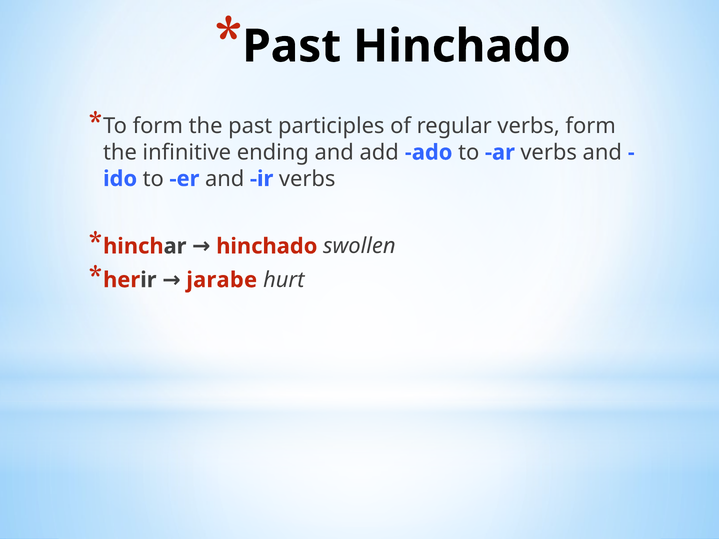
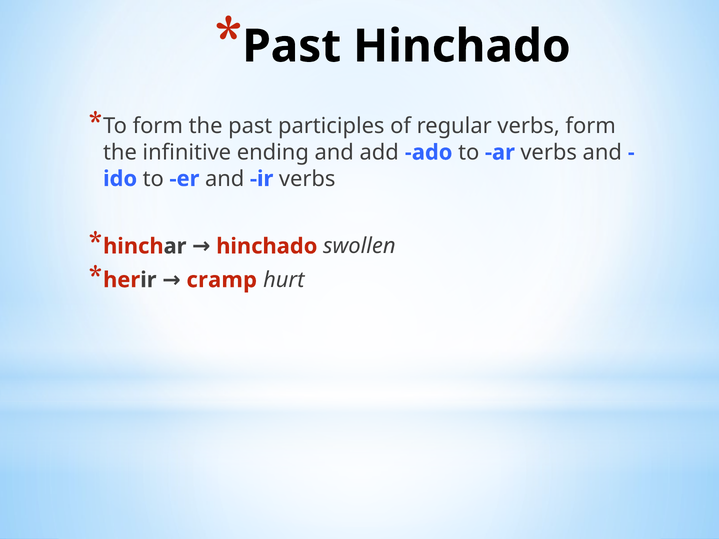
jarabe: jarabe -> cramp (222, 280)
